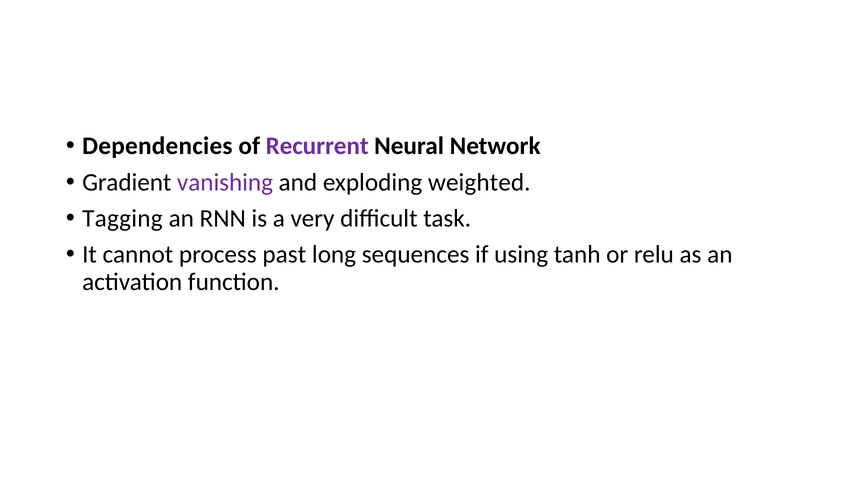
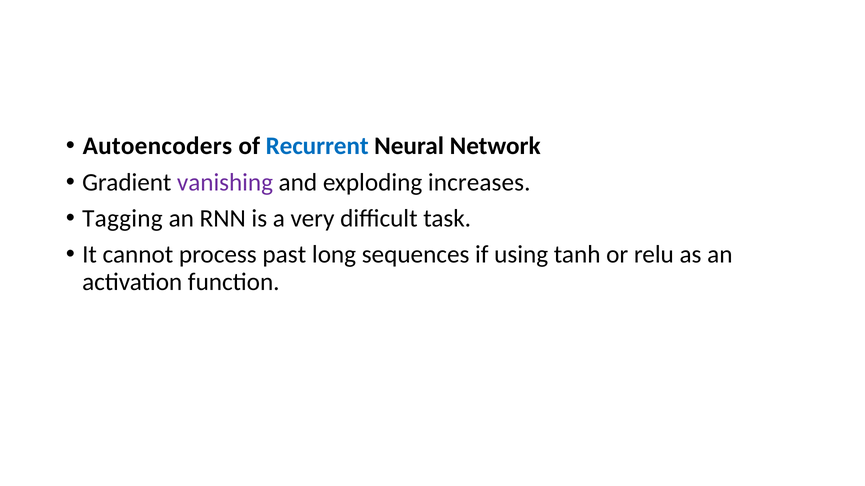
Dependencies: Dependencies -> Autoencoders (157, 146)
Recurrent colour: purple -> blue (317, 146)
weighted: weighted -> increases (479, 182)
